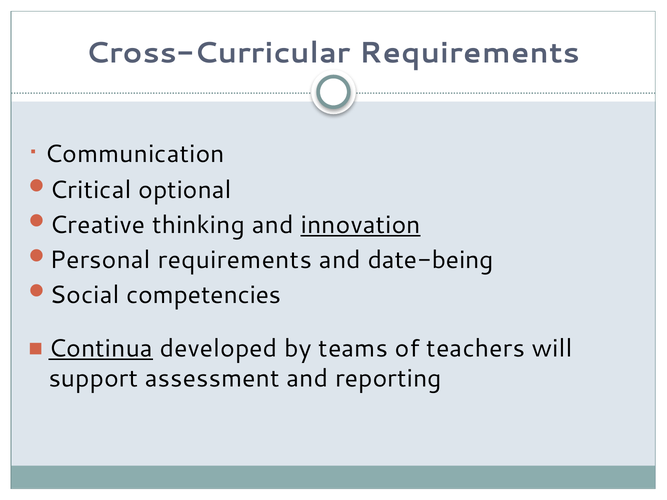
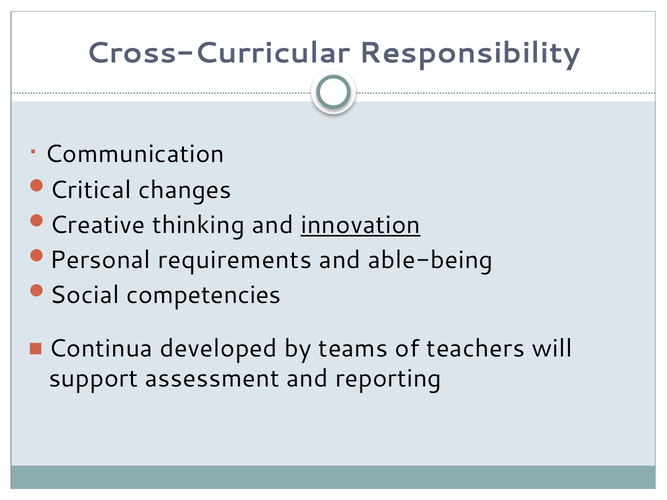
Cross-Curricular Requirements: Requirements -> Responsibility (470, 53)
optional: optional -> changes (185, 190)
date-being: date-being -> able-being (431, 260)
Continua underline: present -> none (101, 349)
